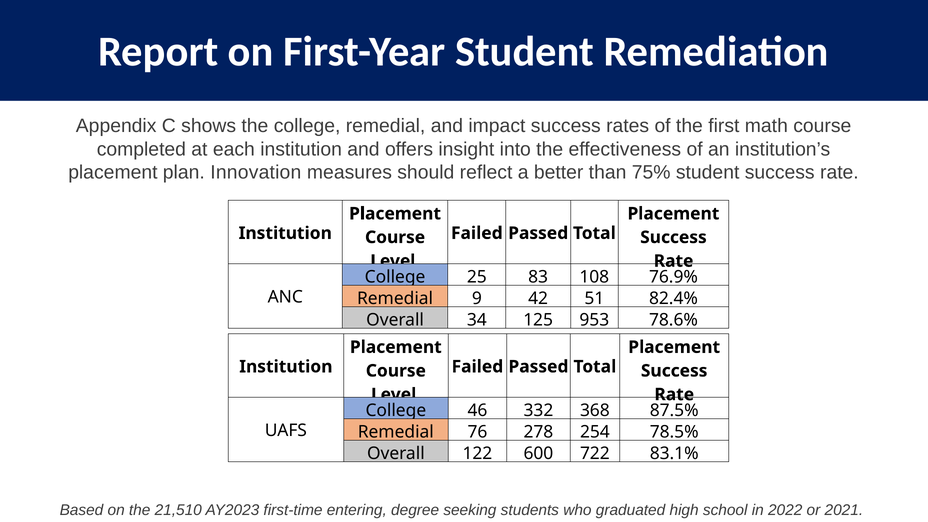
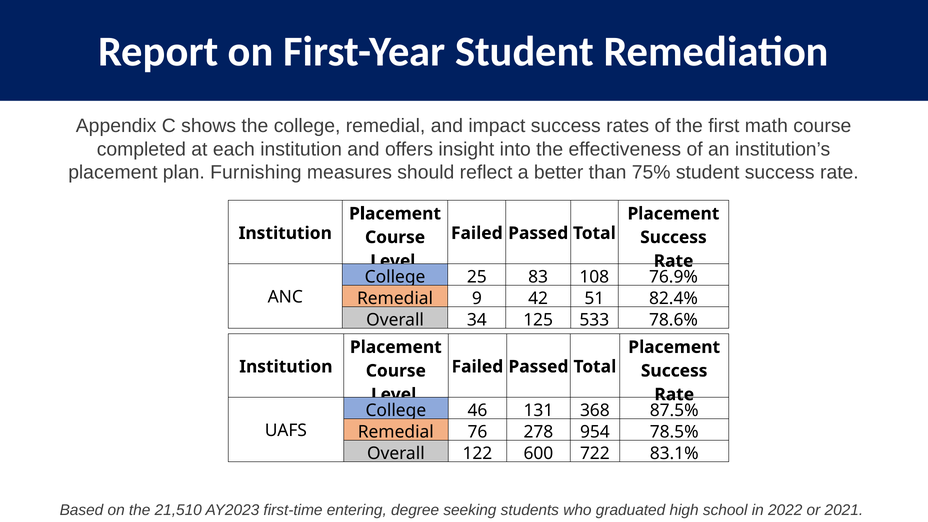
Innovation: Innovation -> Furnishing (256, 172)
953: 953 -> 533 (594, 320)
332: 332 -> 131 (538, 410)
254: 254 -> 954 (595, 432)
